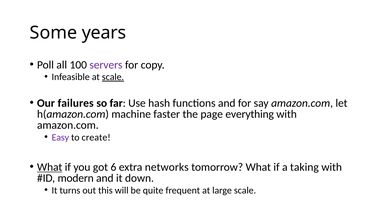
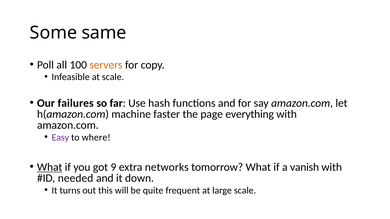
years: years -> same (104, 33)
servers colour: purple -> orange (106, 65)
scale underline: present -> none (113, 77)
create: create -> where (96, 138)
6: 6 -> 9 (113, 167)
taking: taking -> vanish (305, 167)
modern: modern -> needed (76, 178)
